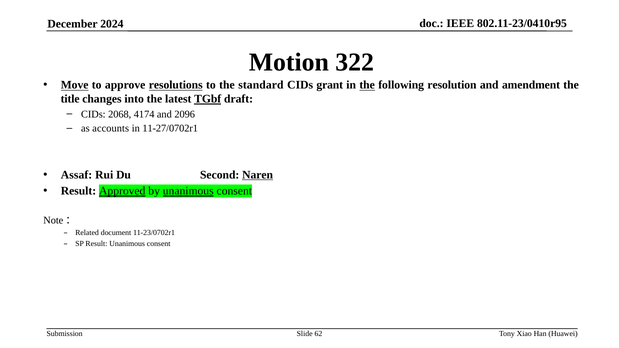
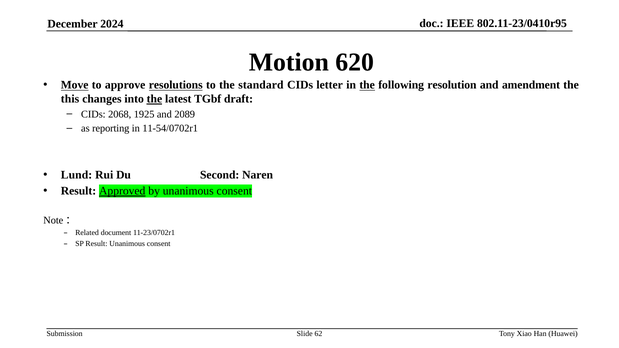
322: 322 -> 620 (355, 62)
grant: grant -> letter (330, 85)
title: title -> this (70, 99)
the underline: none -> present (154, 99)
TGbf underline: present -> none (208, 99)
4174: 4174 -> 1925 (144, 114)
2096: 2096 -> 2089 (185, 114)
accounts: accounts -> reporting (111, 129)
11-27/0702r1: 11-27/0702r1 -> 11-54/0702r1 (170, 129)
Assaf: Assaf -> Lund (77, 175)
Naren underline: present -> none (258, 175)
unanimous underline: present -> none (188, 191)
